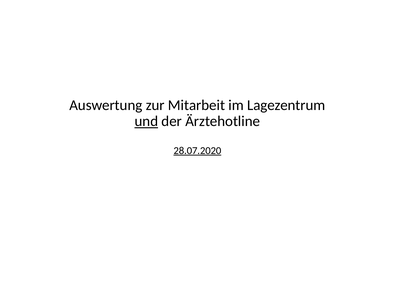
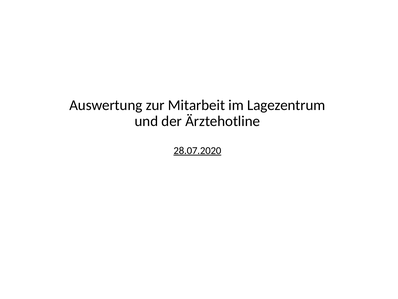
und underline: present -> none (146, 121)
